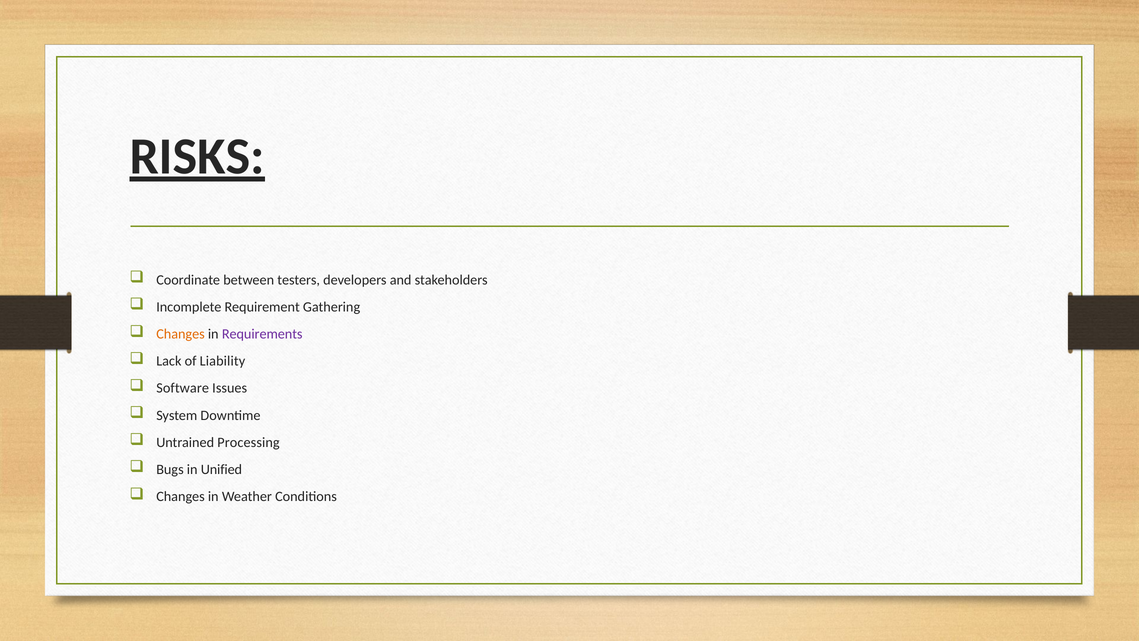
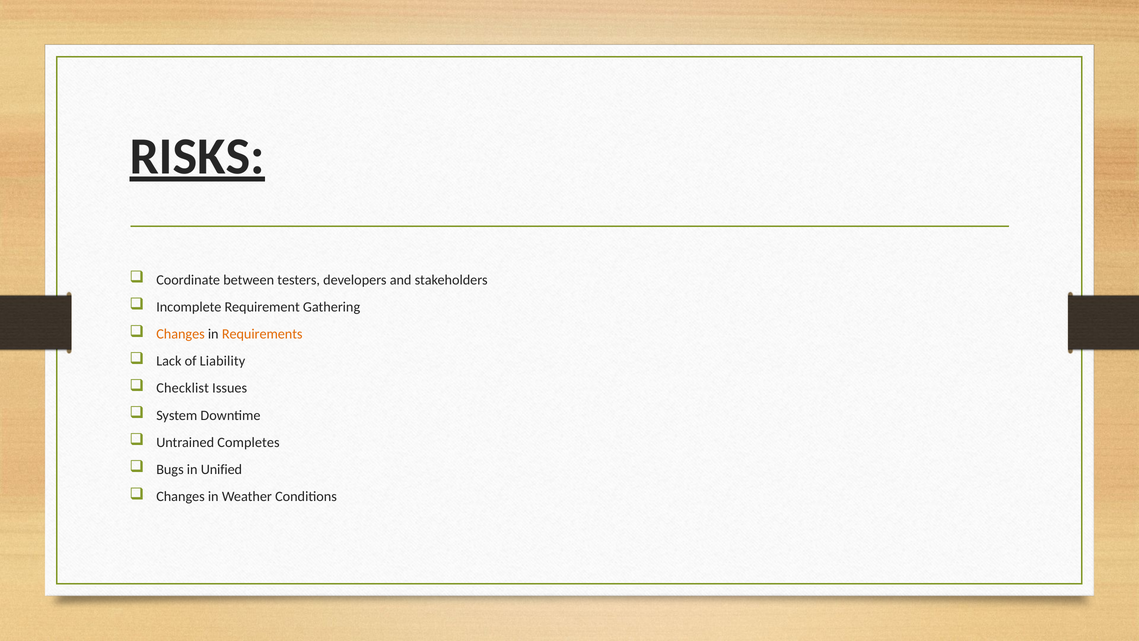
Requirements colour: purple -> orange (262, 334)
Software: Software -> Checklist (183, 388)
Processing: Processing -> Completes (249, 442)
